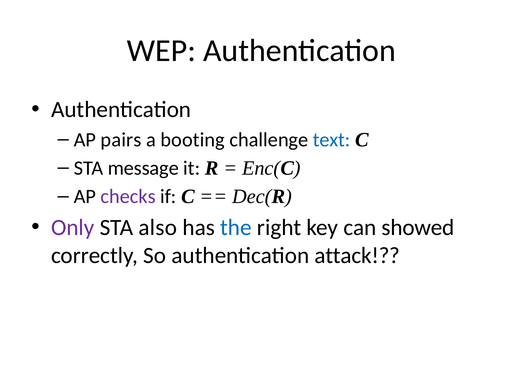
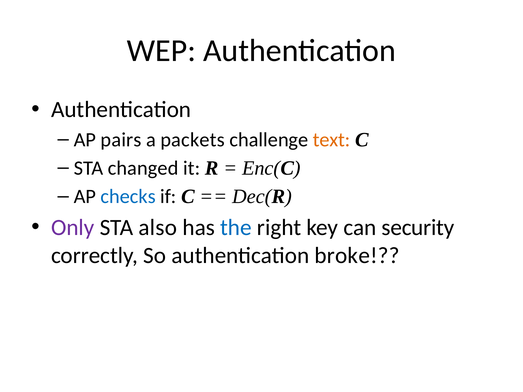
booting: booting -> packets (193, 140)
text colour: blue -> orange (331, 140)
message: message -> changed (143, 168)
checks colour: purple -> blue (128, 197)
showed: showed -> security (418, 228)
attack: attack -> broke (357, 256)
